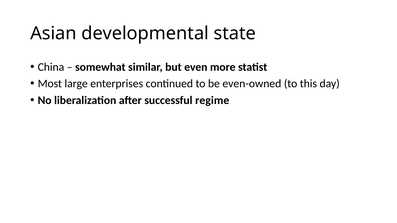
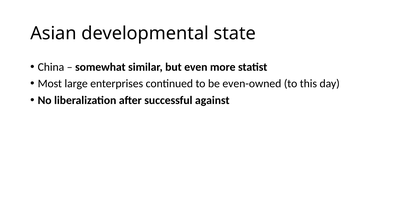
regime: regime -> against (212, 100)
